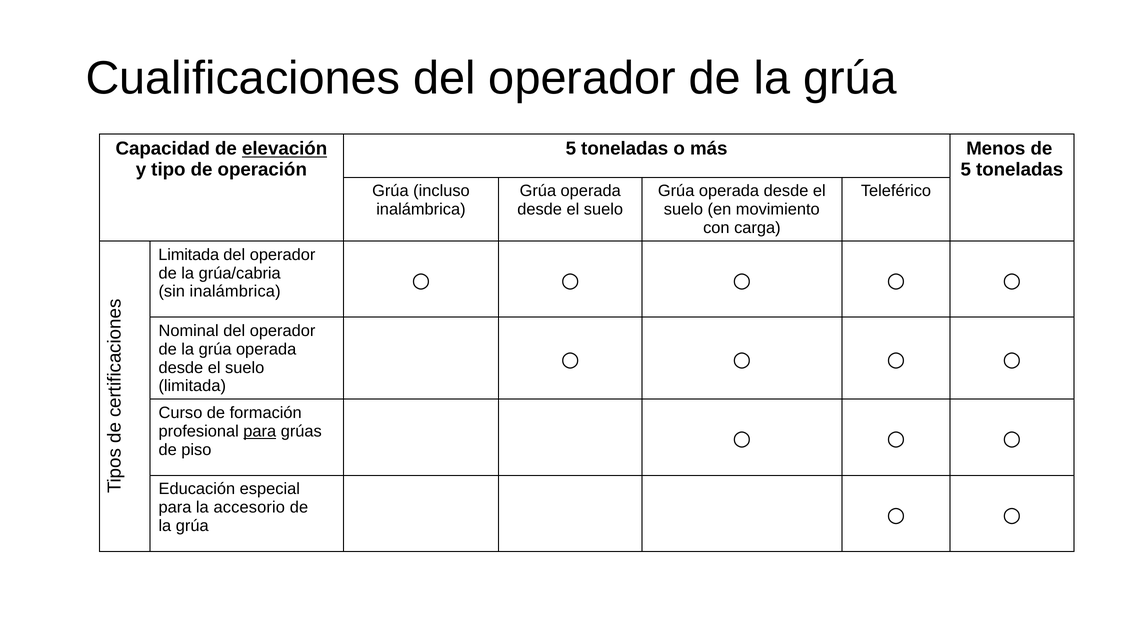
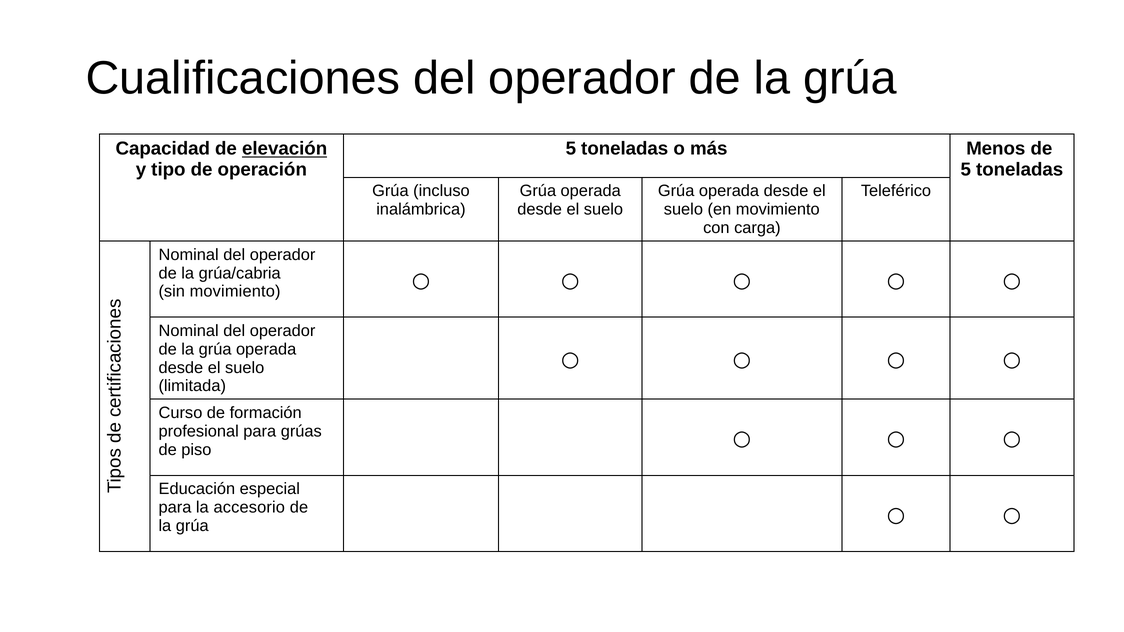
Limitada: Limitada -> Nominal (189, 255)
sin inalámbrica: inalámbrica -> movimiento (235, 292)
para underline: present -> none (260, 432)
